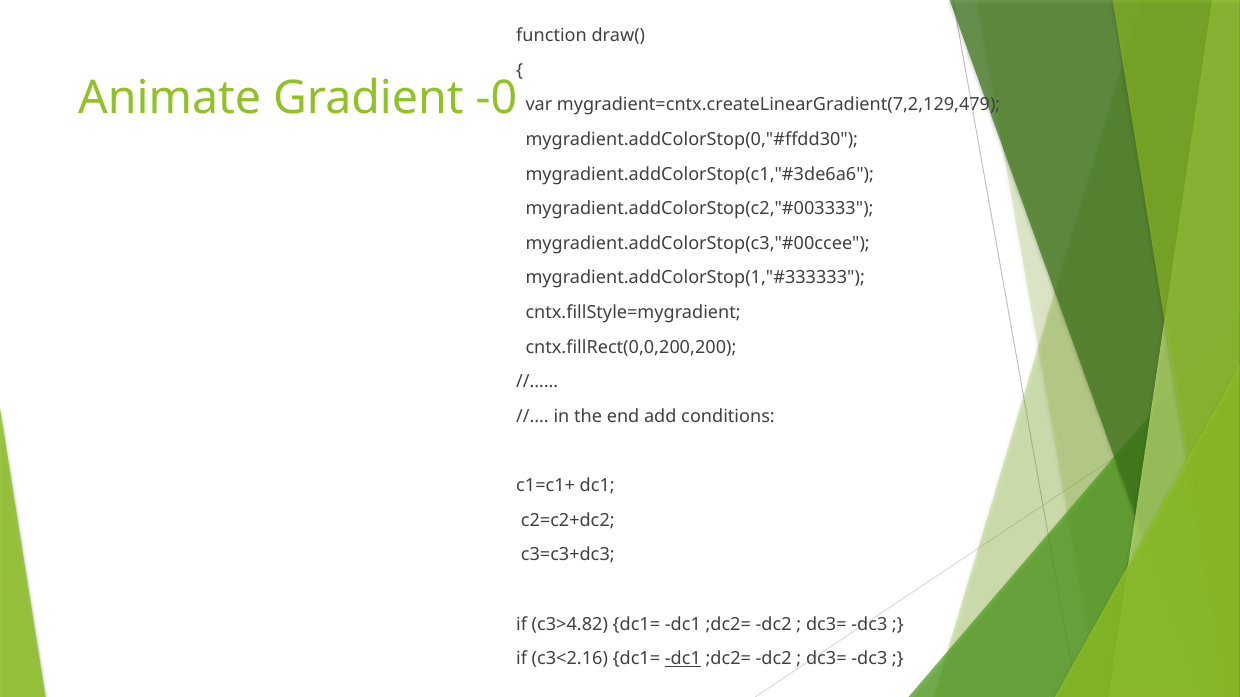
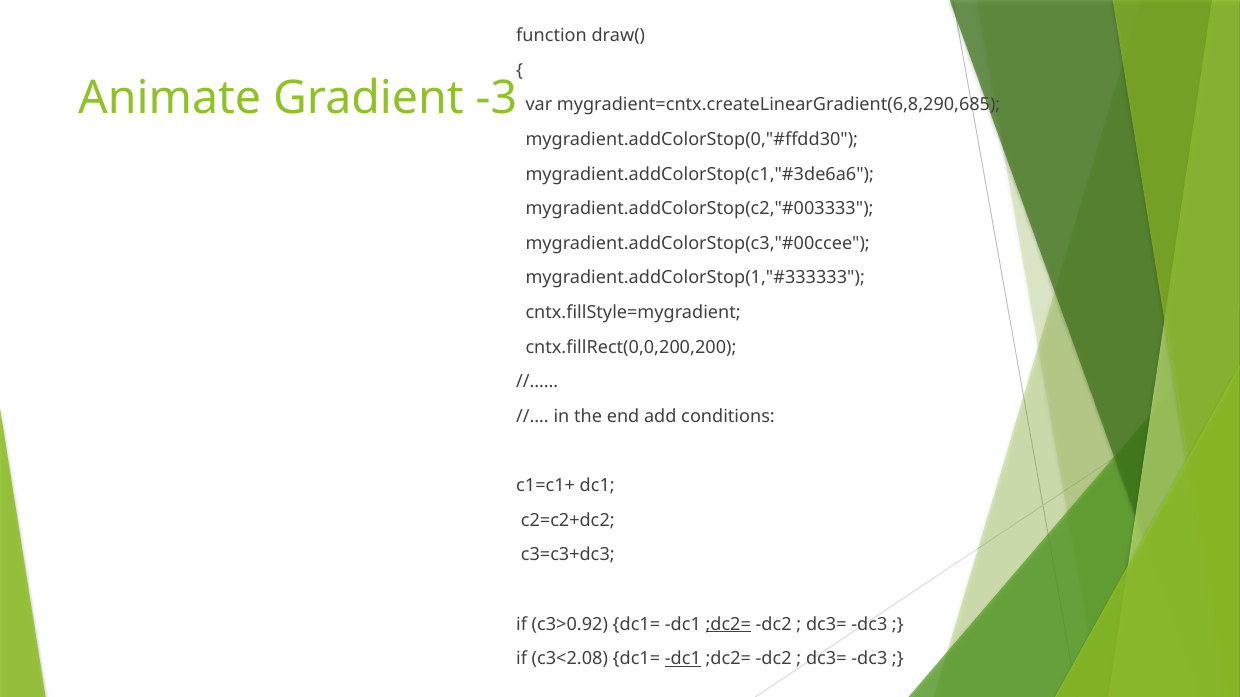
-0: -0 -> -3 (497, 98)
mygradient=cntx.createLinearGradient(7,2,129,479: mygradient=cntx.createLinearGradient(7,2,129,479 -> mygradient=cntx.createLinearGradient(6,8,290,685 (779, 105)
c3>4.82: c3>4.82 -> c3>0.92 (570, 624)
;dc2= underline: none -> present (728, 624)
c3<2.16: c3<2.16 -> c3<2.08 (570, 659)
